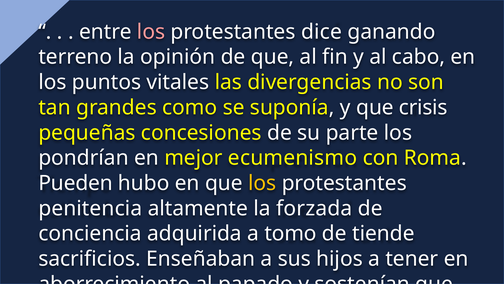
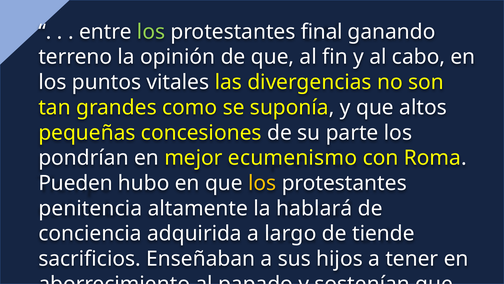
los colour: pink -> light green (151, 32)
dice: dice -> final (322, 32)
crisis: crisis -> altos (423, 107)
forzada: forzada -> hablará (314, 208)
tomo: tomo -> largo (290, 233)
